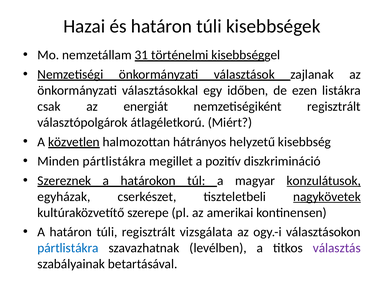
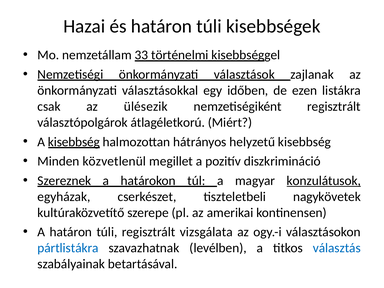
31: 31 -> 33 (141, 55)
energiát: energiát -> ülésezik (146, 106)
A közvetlen: közvetlen -> kisebbség (74, 142)
Minden pártlistákra: pártlistákra -> közvetlenül (114, 161)
nagykövetek underline: present -> none (327, 197)
választás colour: purple -> blue (337, 248)
